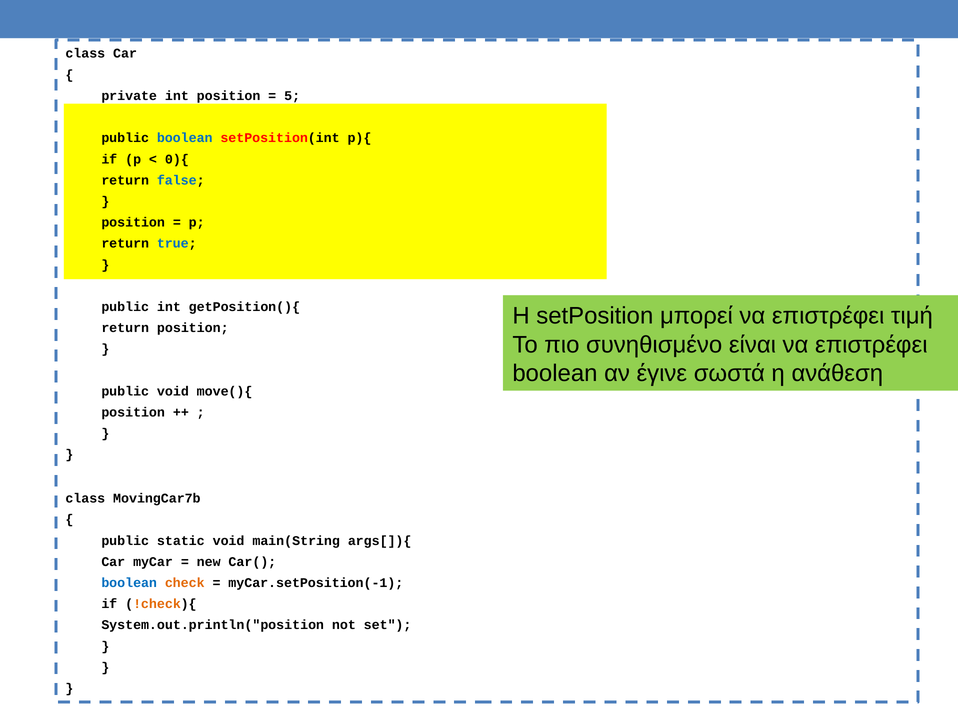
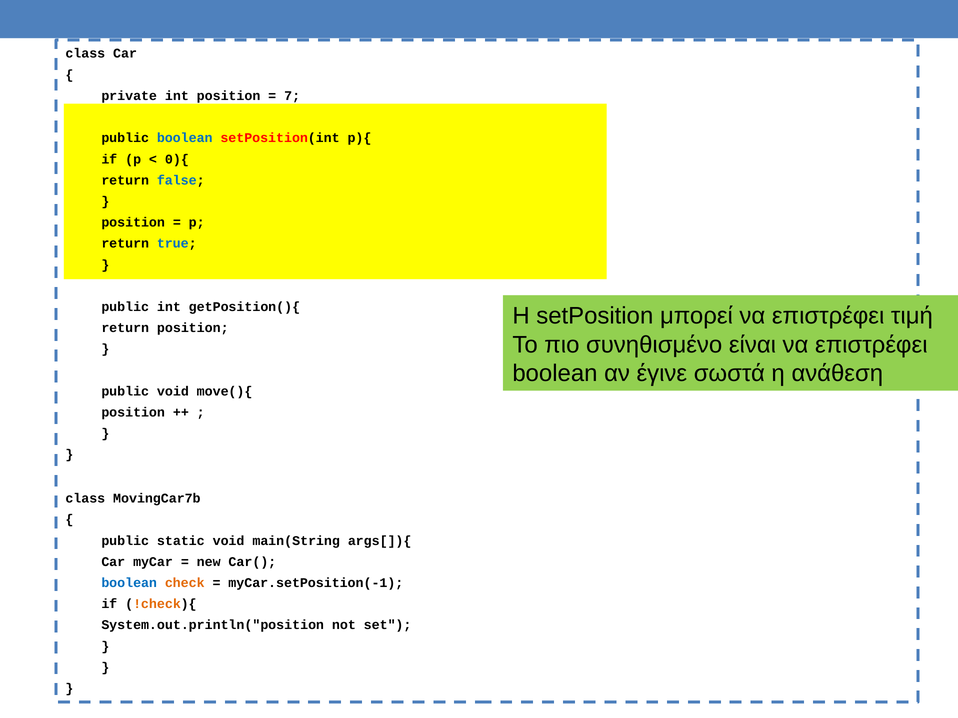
5: 5 -> 7 (292, 96)
